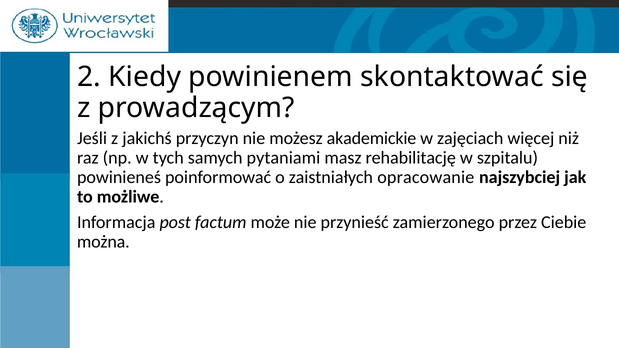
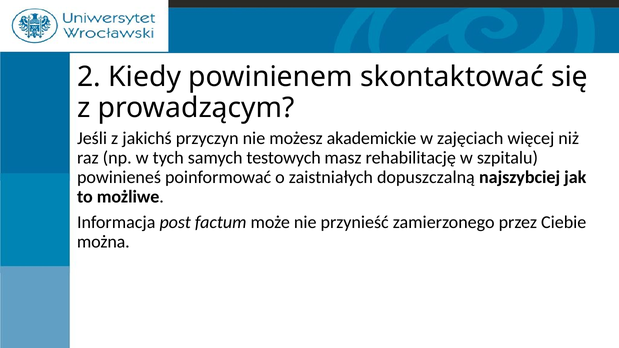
pytaniami: pytaniami -> testowych (284, 158)
opracowanie: opracowanie -> dopuszczalną (426, 177)
